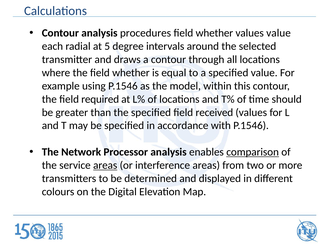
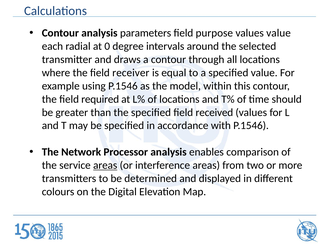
procedures: procedures -> parameters (146, 33)
whether: whether -> purpose (214, 33)
at 5: 5 -> 0 (107, 46)
the field whether: whether -> receiver (131, 73)
comparison underline: present -> none (253, 152)
